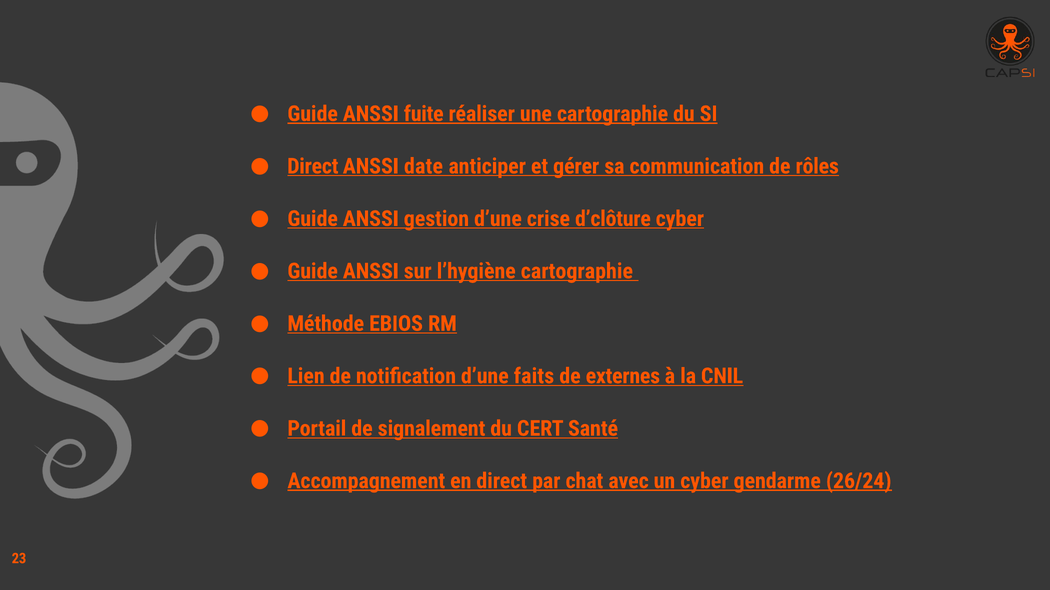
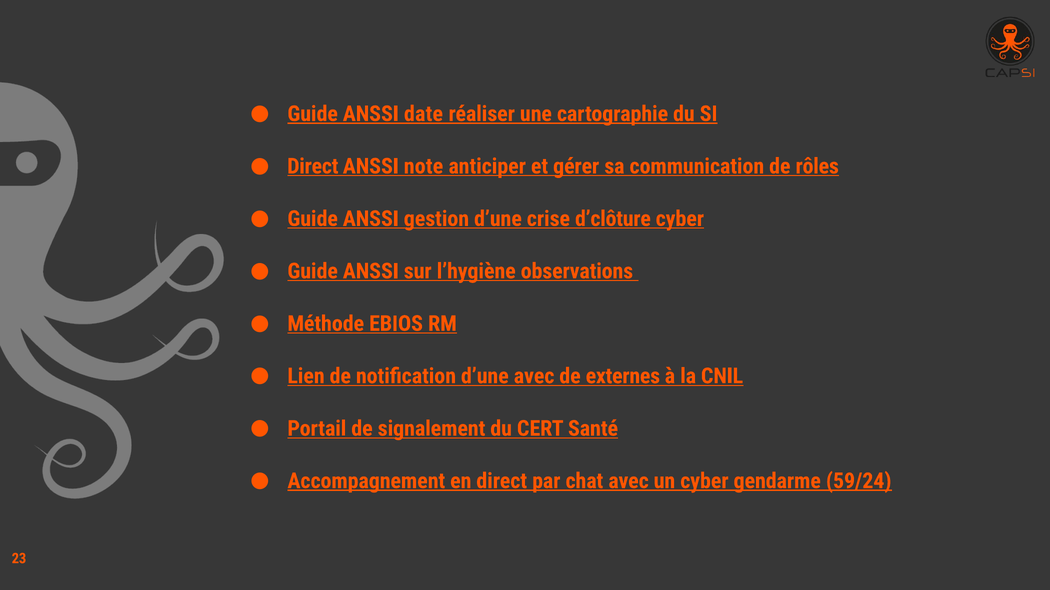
fuite: fuite -> date (423, 114)
date: date -> note (423, 166)
l’hygiène cartographie: cartographie -> observations (577, 271)
d’une faits: faits -> avec (534, 376)
26/24: 26/24 -> 59/24 (859, 481)
